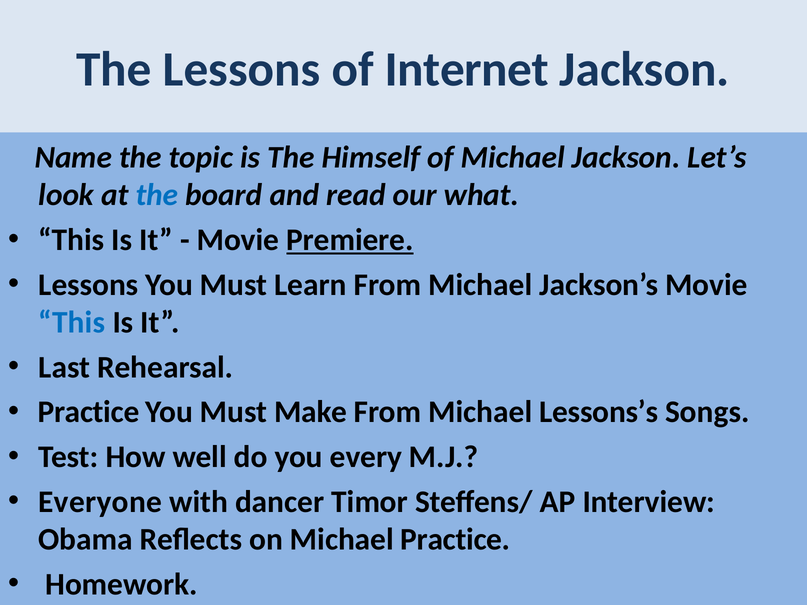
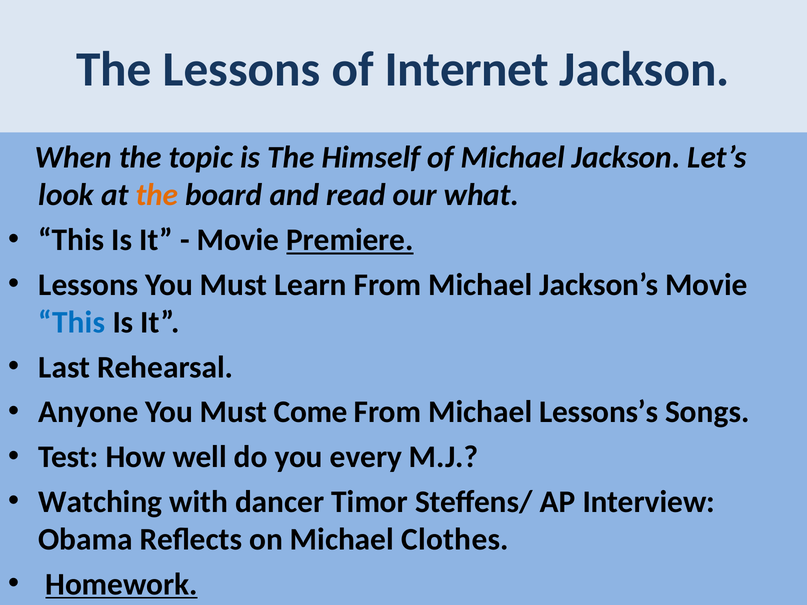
Name: Name -> When (73, 157)
the colour: blue -> orange (157, 195)
Practice: Practice -> Anyone (88, 412)
Make: Make -> Come (311, 412)
Everyone: Everyone -> Watching (100, 502)
Michael Practice: Practice -> Clothes (455, 540)
Homework underline: none -> present (121, 585)
